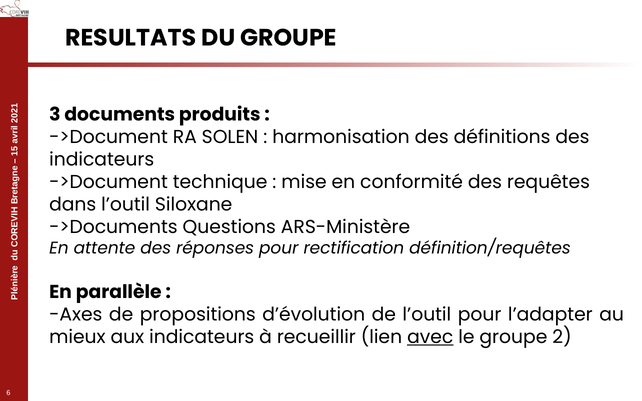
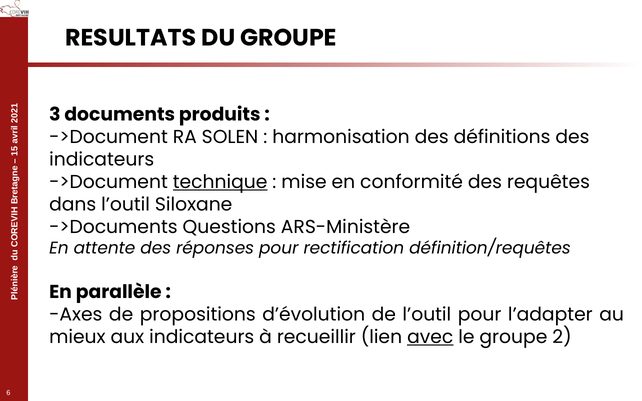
technique underline: none -> present (220, 182)
